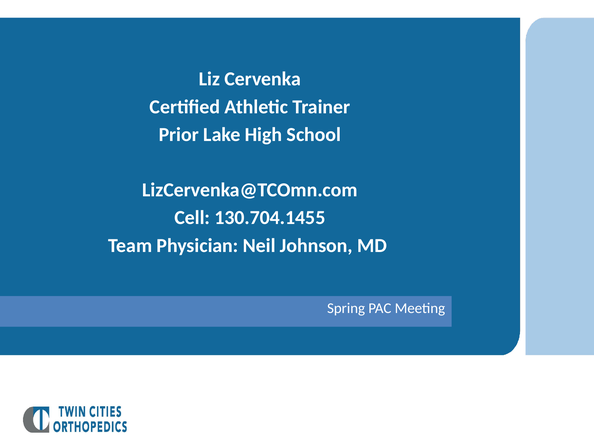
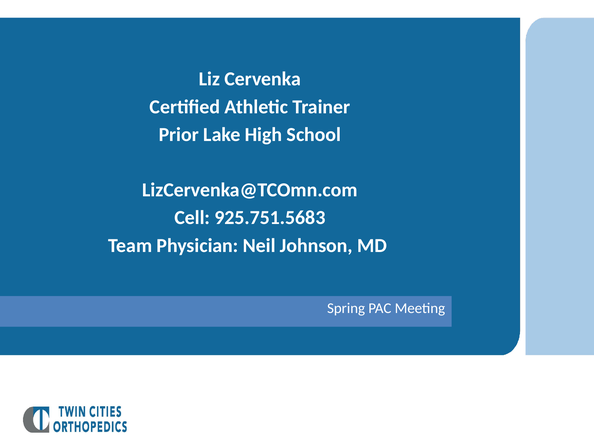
130.704.1455: 130.704.1455 -> 925.751.5683 (270, 218)
